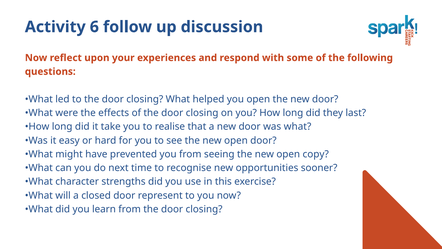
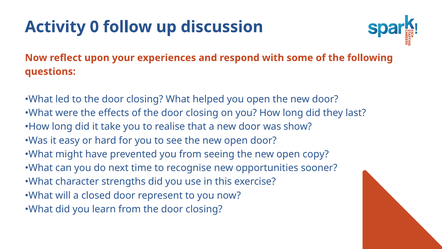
6: 6 -> 0 (94, 27)
was what: what -> show (298, 126)
